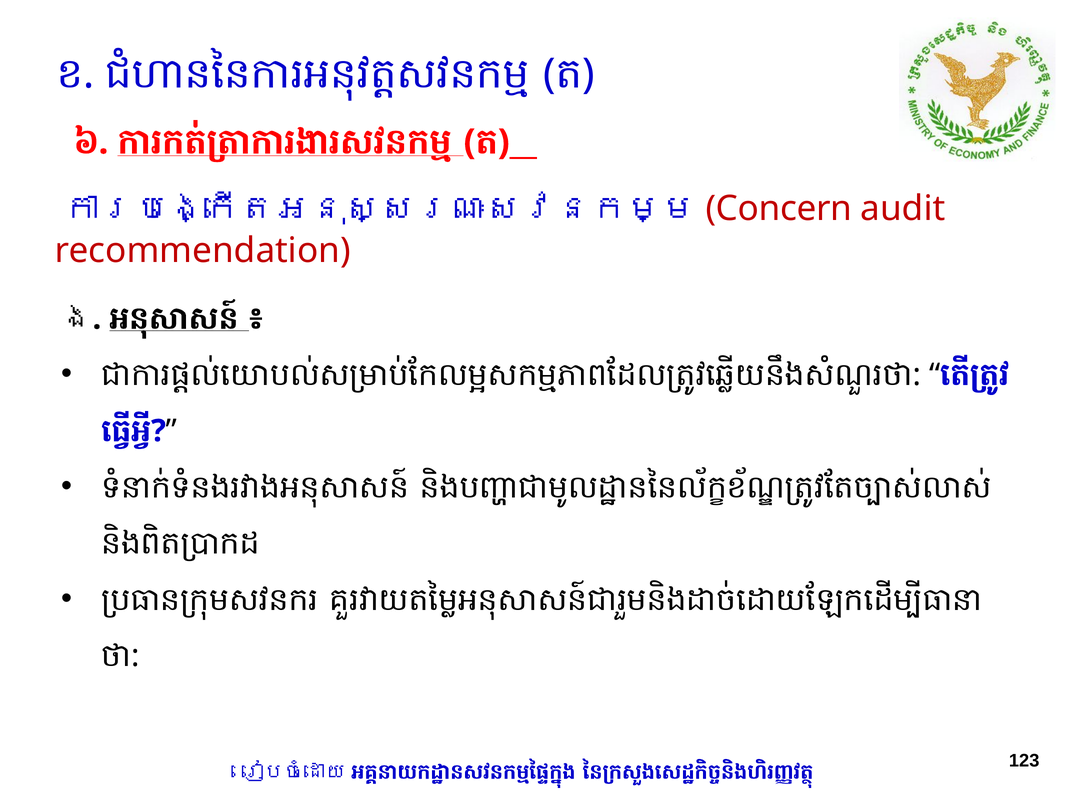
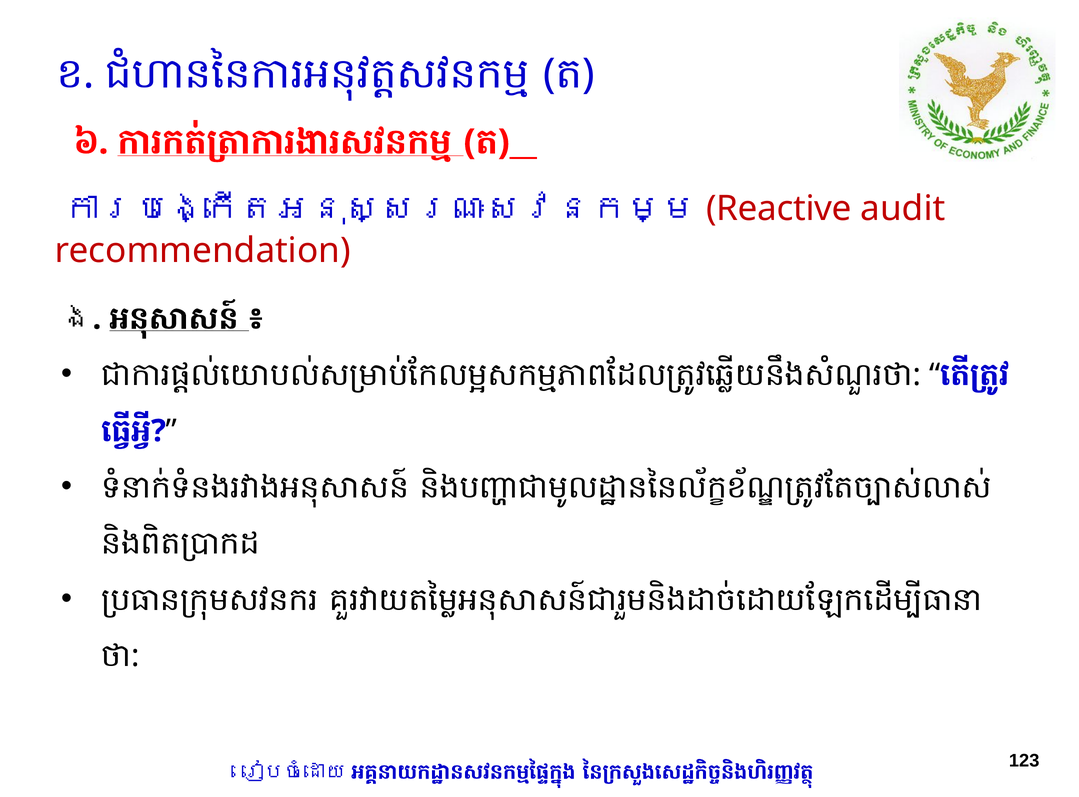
Concern: Concern -> Reactive (779, 209)
